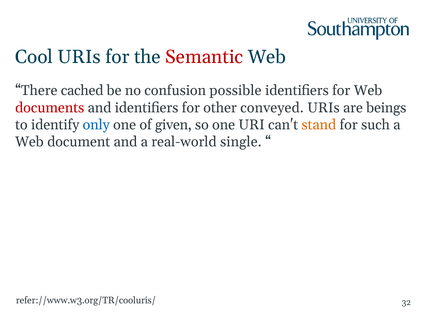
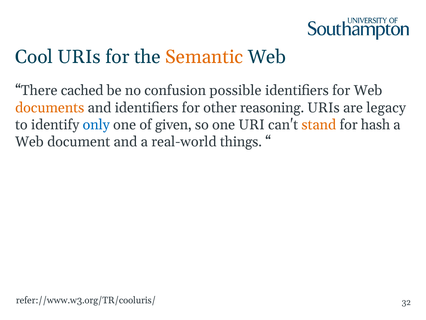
Semantic colour: red -> orange (204, 57)
documents colour: red -> orange (50, 108)
conveyed: conveyed -> reasoning (272, 108)
beings: beings -> legacy (386, 108)
such: such -> hash (376, 125)
single: single -> things (241, 142)
